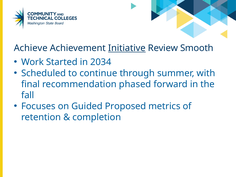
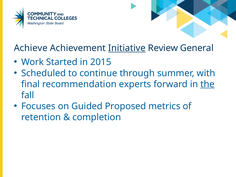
Smooth: Smooth -> General (197, 48)
2034: 2034 -> 2015 (101, 62)
phased: phased -> experts (135, 84)
the underline: none -> present (207, 84)
